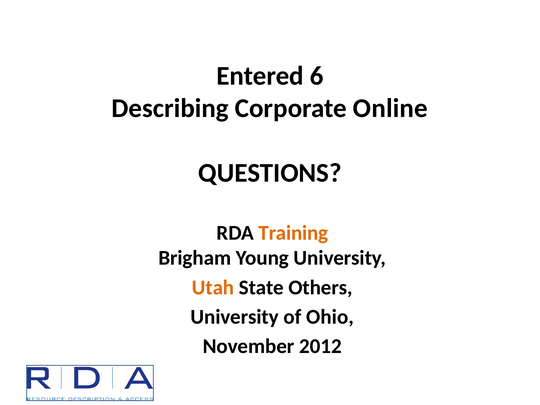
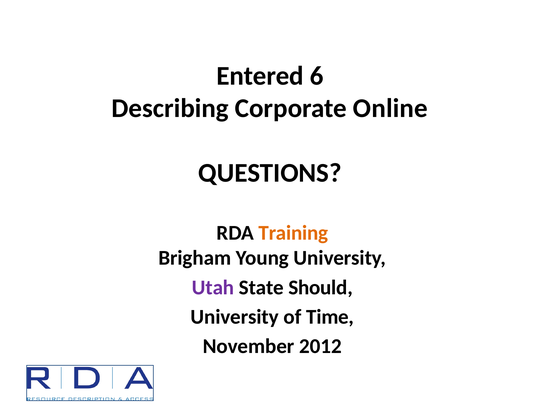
Utah colour: orange -> purple (213, 287)
Others: Others -> Should (321, 287)
Ohio: Ohio -> Time (330, 317)
